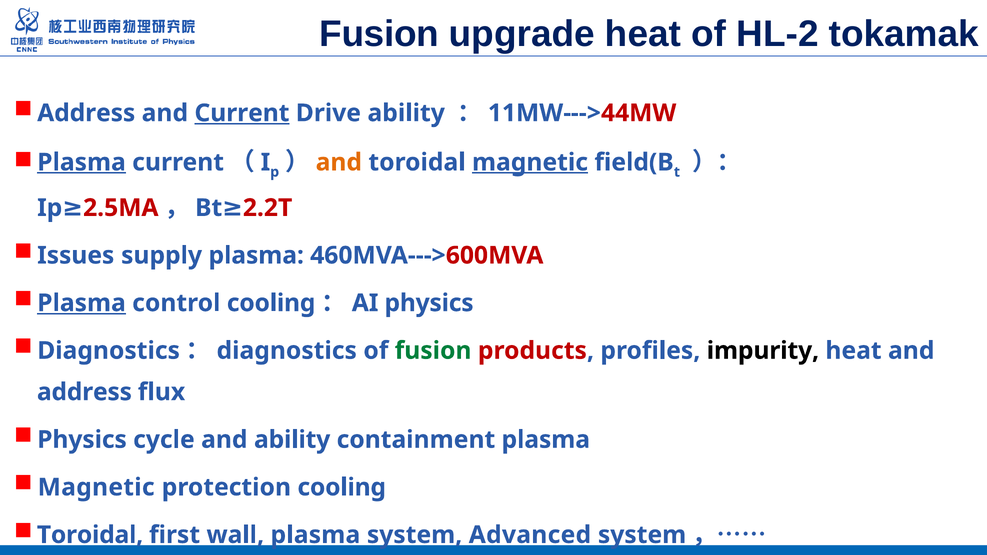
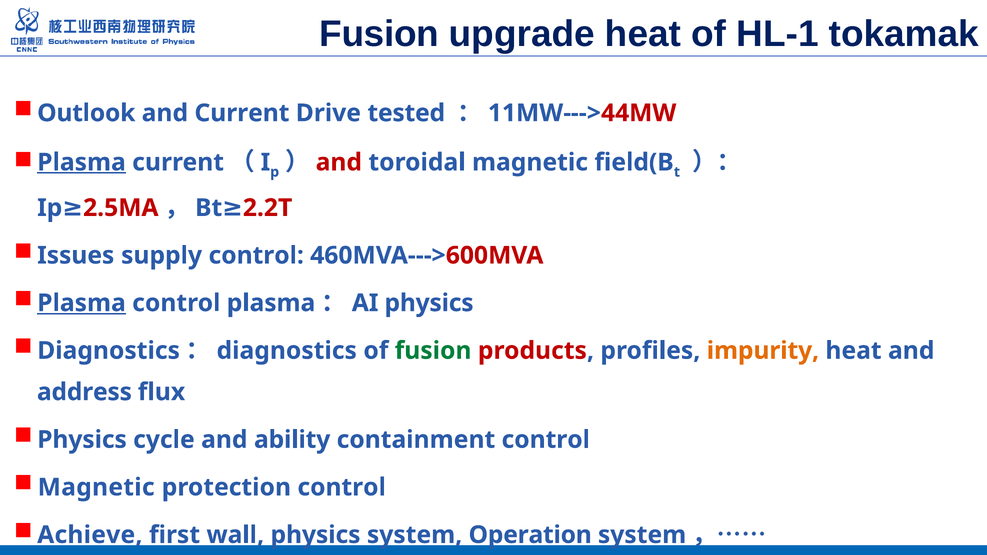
HL-2: HL-2 -> HL-1 (778, 34)
Address: Address -> Outlook (86, 113)
Current underline: present -> none (242, 113)
Drive ability: ability -> tested (406, 113)
and colour: orange -> red (339, 162)
magnetic underline: present -> none (530, 162)
supply plasma: plasma -> control (256, 256)
control cooling: cooling -> plasma (271, 303)
impurity colour: black -> orange (763, 351)
containment plasma: plasma -> control (546, 440)
protection cooling: cooling -> control (342, 487)
Toroidal: Toroidal -> Achieve (90, 535)
wall plasma: plasma -> physics (316, 535)
Advanced: Advanced -> Operation (530, 535)
